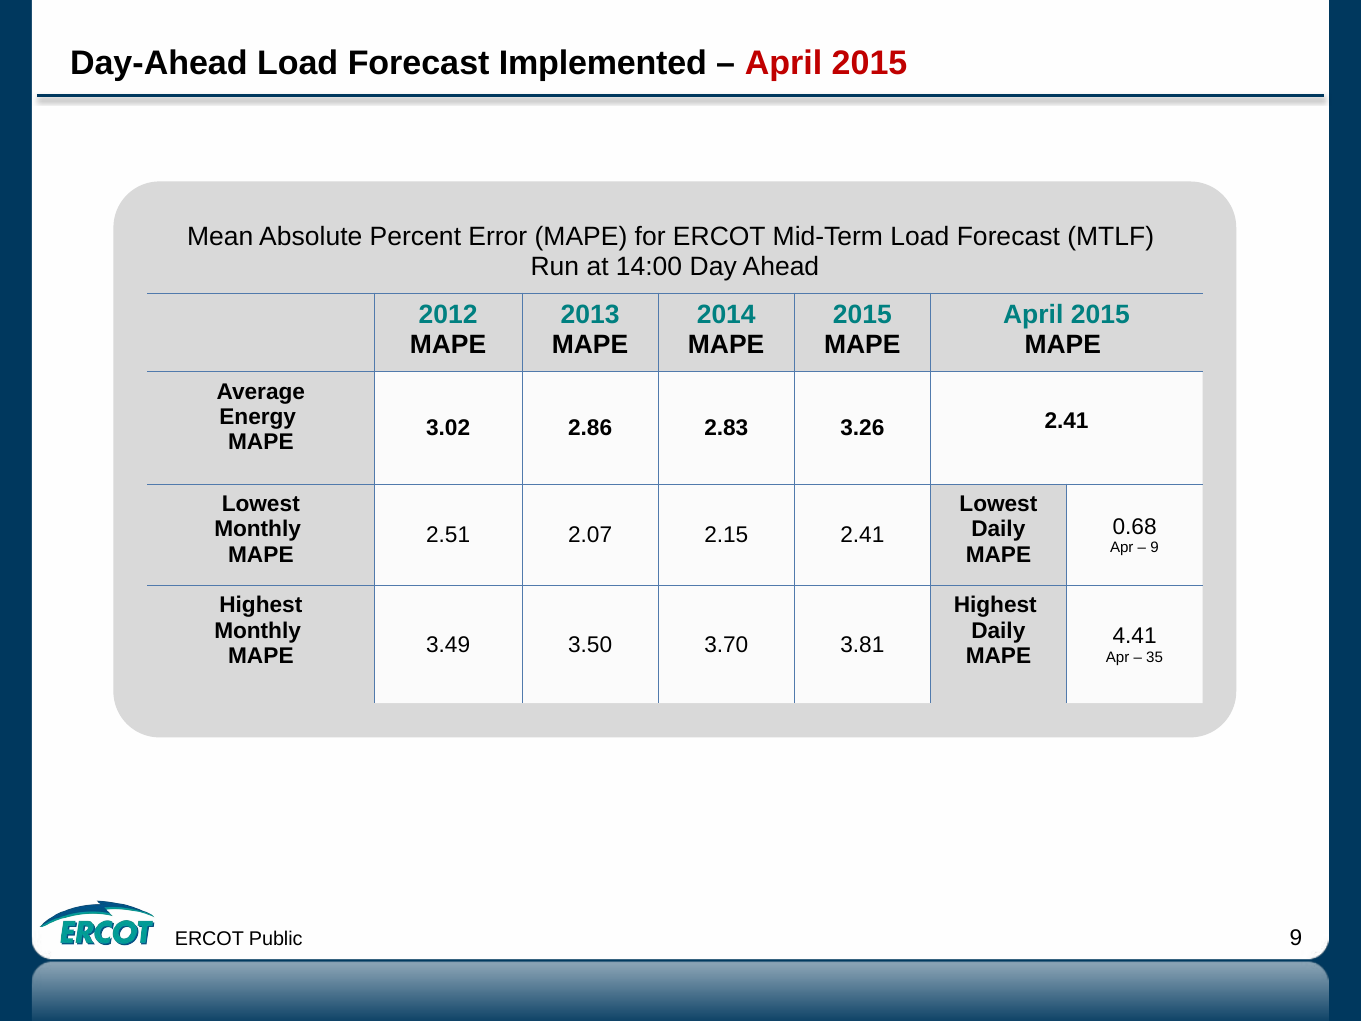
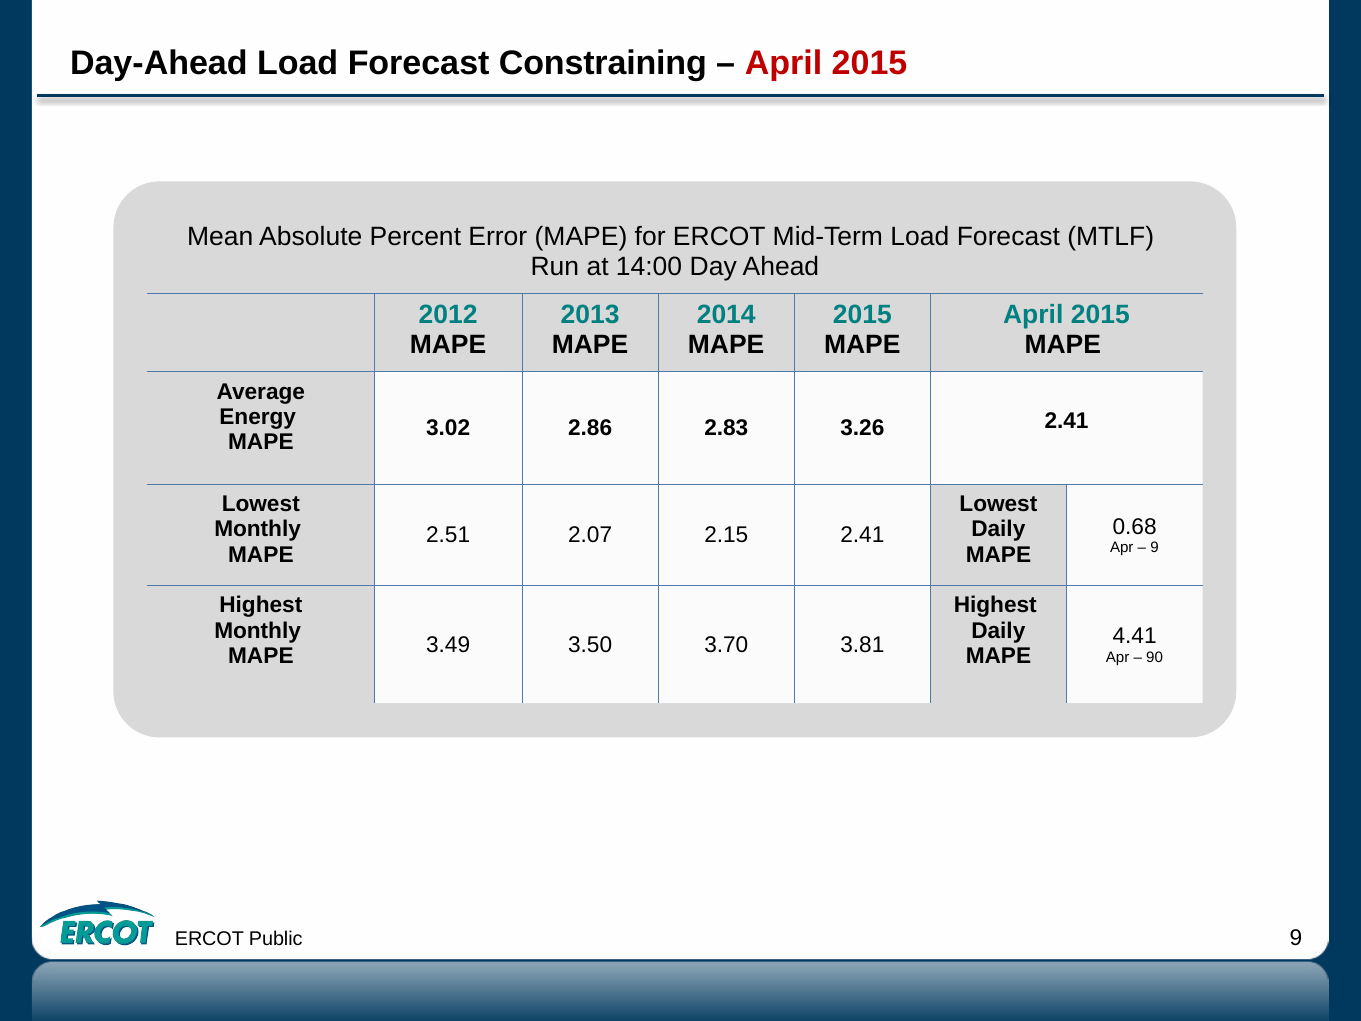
Implemented: Implemented -> Constraining (603, 63)
35: 35 -> 90 (1155, 657)
